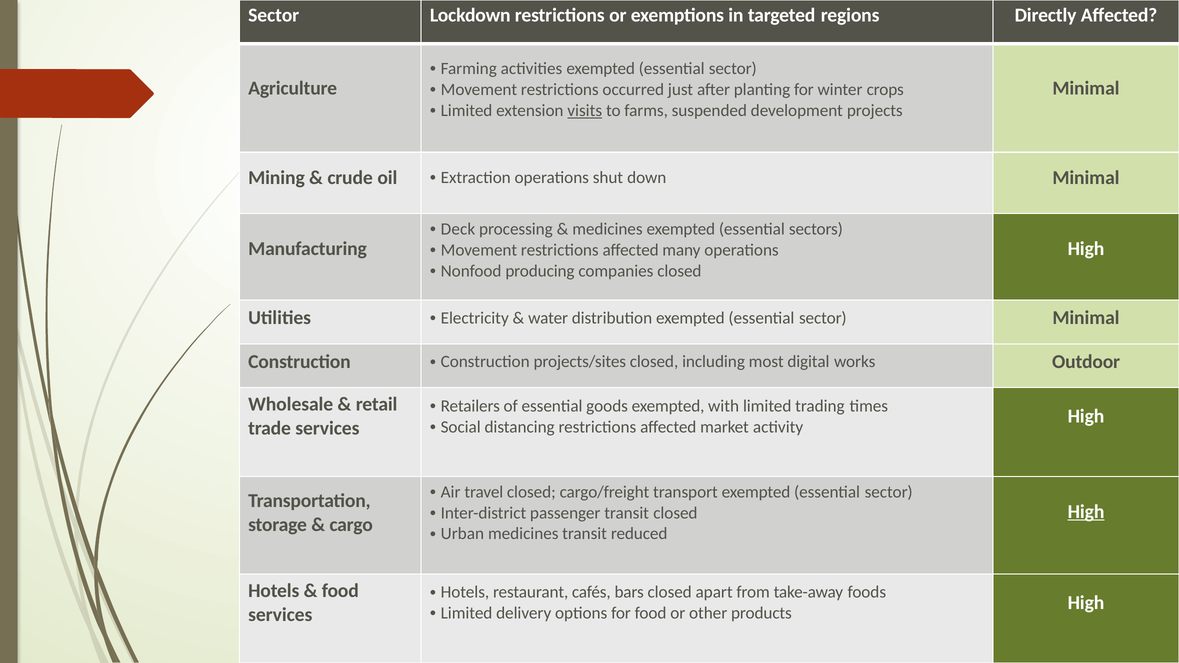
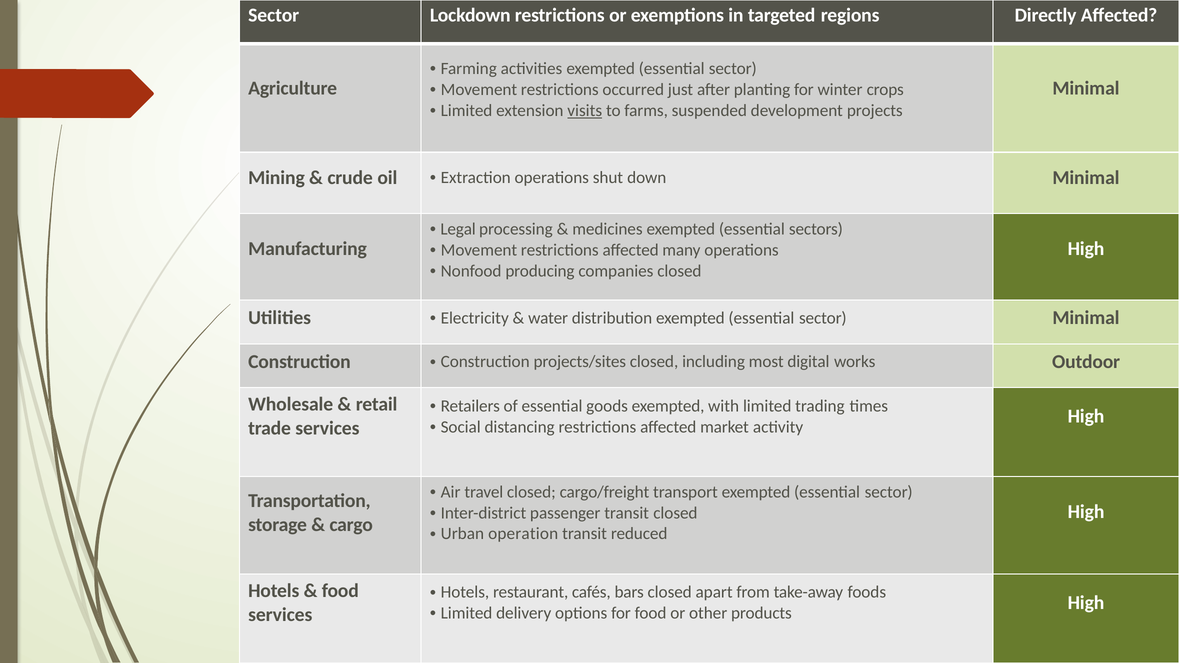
Deck: Deck -> Legal (458, 229)
High underline: present -> none (1086, 512)
Urban medicines: medicines -> operation (523, 534)
